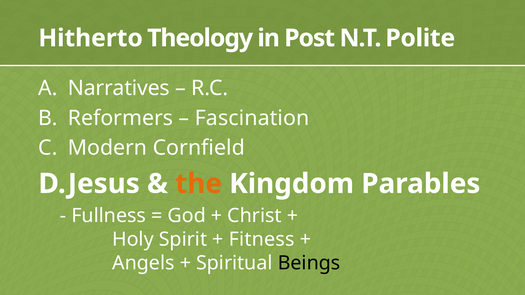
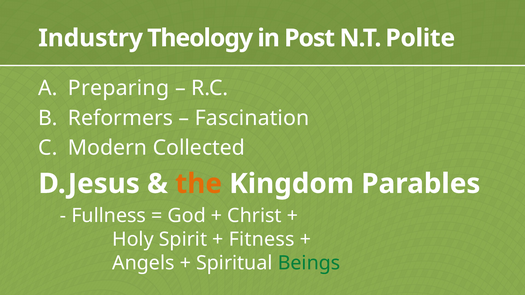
Hitherto: Hitherto -> Industry (91, 38)
Narratives: Narratives -> Preparing (119, 88)
Cornfield: Cornfield -> Collected (199, 148)
Beings colour: black -> green (309, 263)
